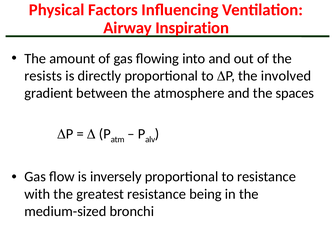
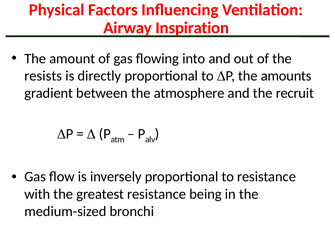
involved: involved -> amounts (286, 76)
spaces: spaces -> recruit (295, 93)
